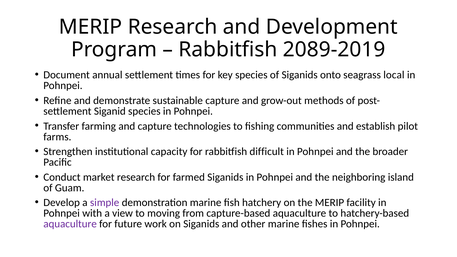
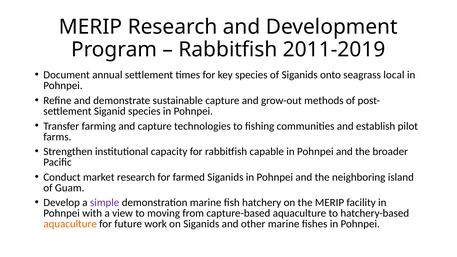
2089-2019: 2089-2019 -> 2011-2019 (334, 50)
difficult: difficult -> capable (267, 152)
aquaculture colour: purple -> orange (70, 224)
